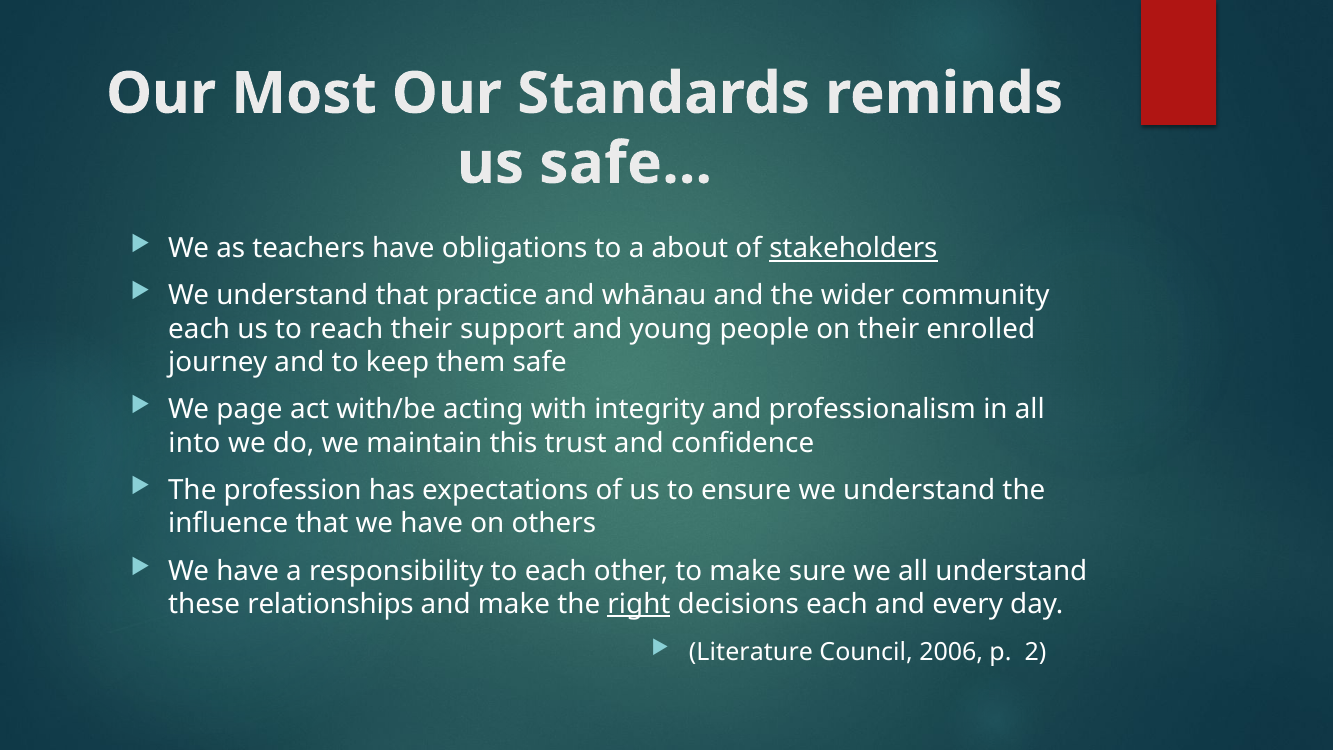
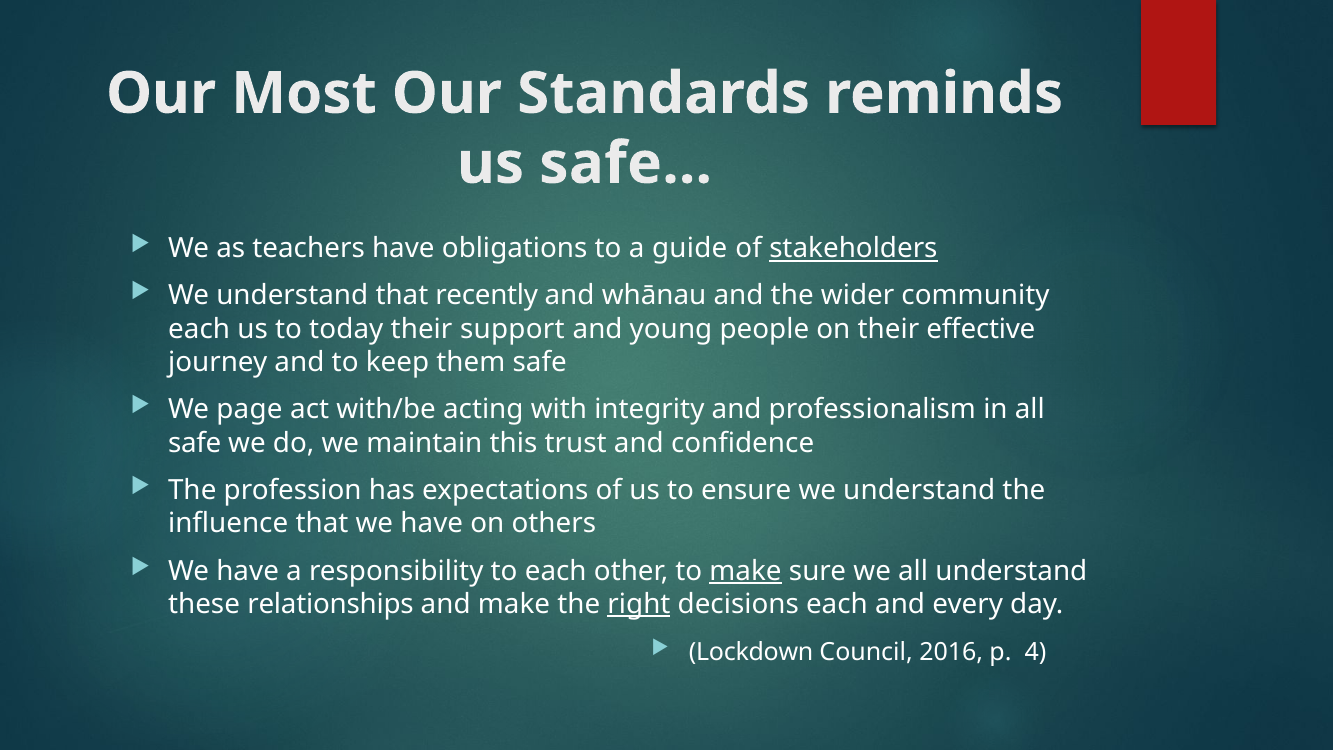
about: about -> guide (690, 248)
practice: practice -> recently (487, 295)
reach: reach -> today (346, 329)
enrolled: enrolled -> effective (981, 329)
into: into -> safe (195, 443)
make underline: none -> present (746, 571)
Literature: Literature -> Lockdown (751, 652)
2006: 2006 -> 2016 (951, 652)
2: 2 -> 4 (1036, 652)
